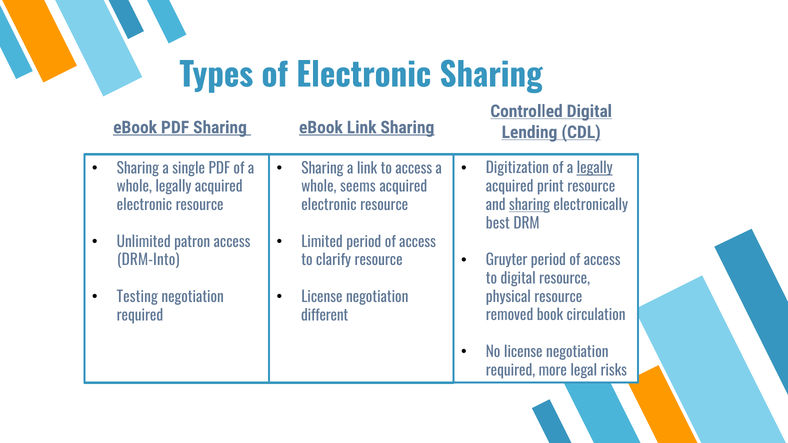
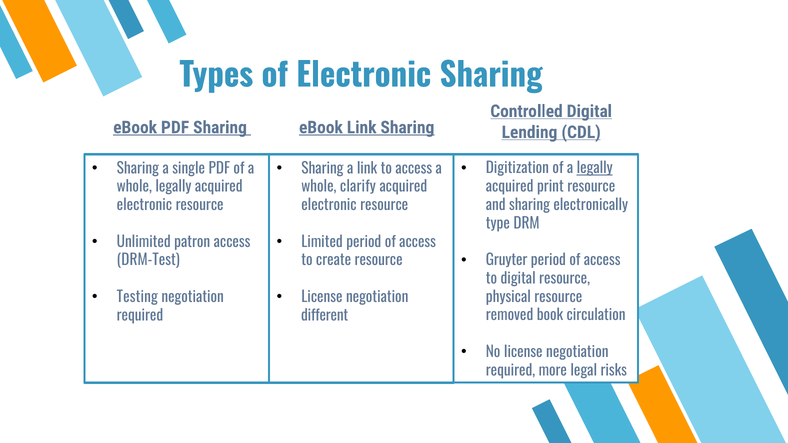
seems: seems -> clarify (358, 187)
sharing underline: present -> none (529, 205)
best: best -> type (498, 224)
DRM-Into: DRM-Into -> DRM-Test (148, 261)
clarify: clarify -> create (334, 261)
